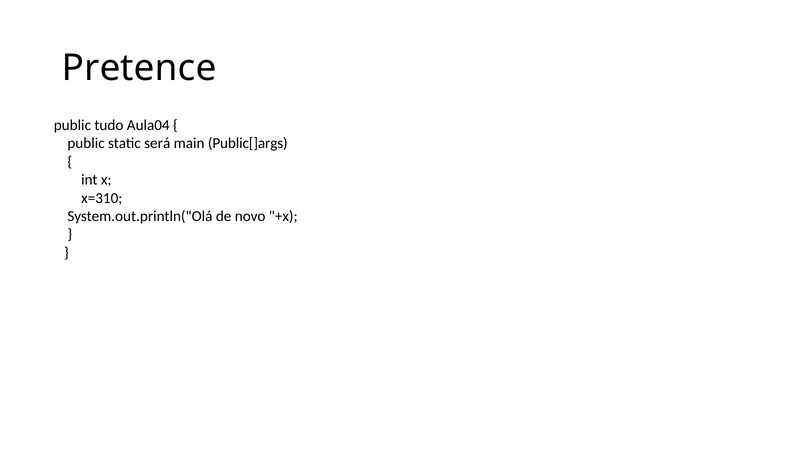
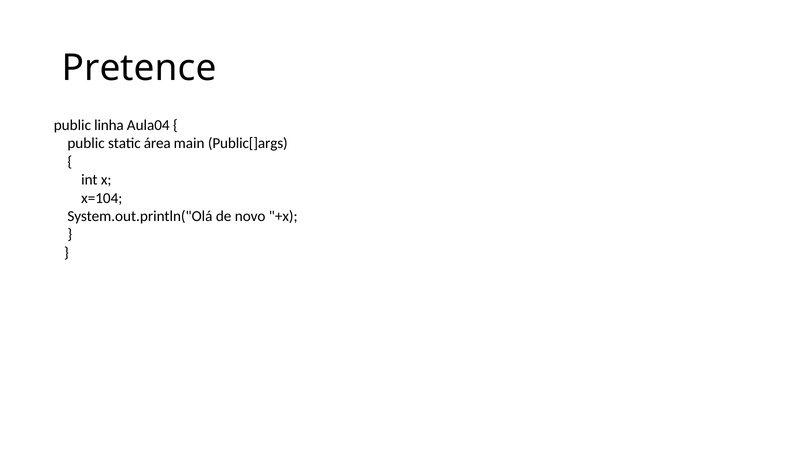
tudo: tudo -> linha (109, 125)
será: será -> área (157, 144)
x=310: x=310 -> x=104 (102, 198)
